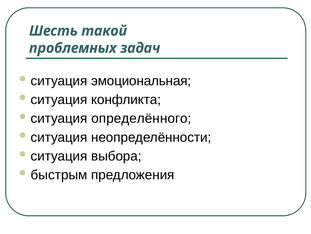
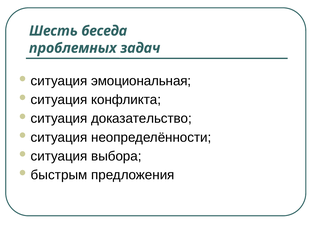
такой: такой -> беседа (104, 31)
определённого: определённого -> доказательство (141, 118)
